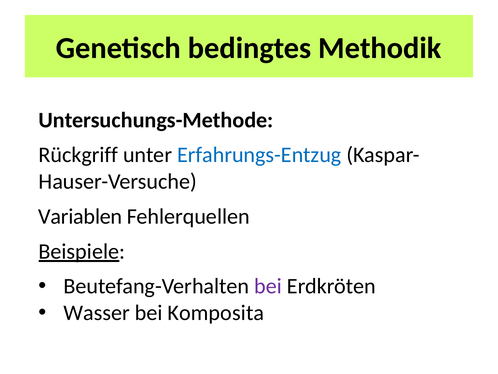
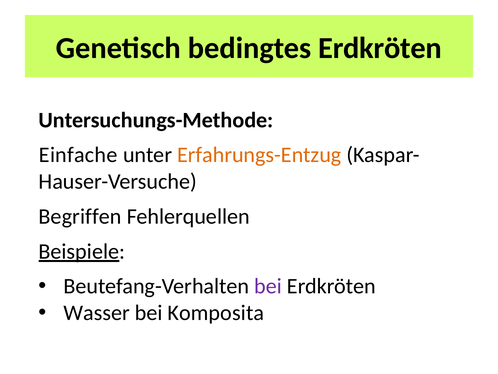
bedingtes Methodik: Methodik -> Erdkröten (380, 48)
Rückgriff: Rückgriff -> Einfache (78, 155)
Erfahrungs-Entzug colour: blue -> orange (259, 155)
Variablen: Variablen -> Begriffen (80, 216)
